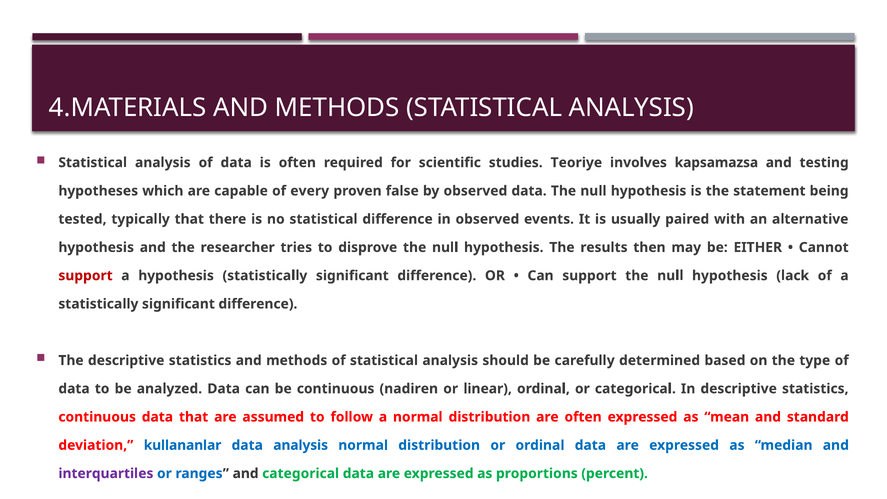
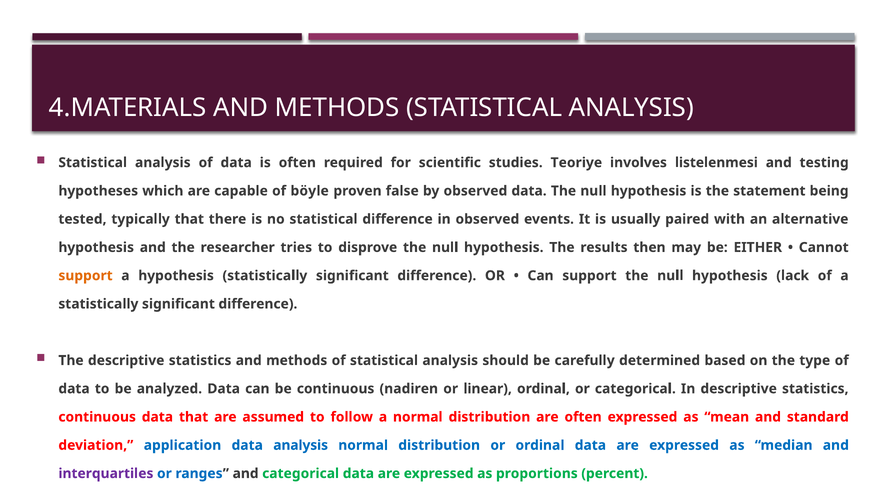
kapsamazsa: kapsamazsa -> listelenmesi (716, 163)
every: every -> böyle (310, 191)
support colour: red -> orange (86, 276)
kullananlar: kullananlar -> application (182, 445)
